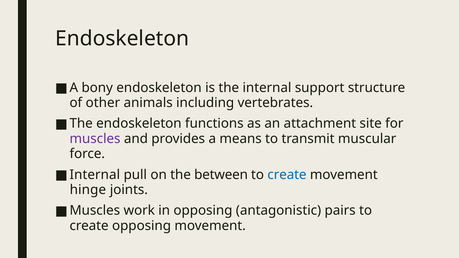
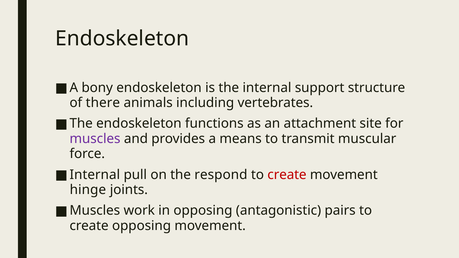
other: other -> there (103, 103)
between: between -> respond (221, 175)
create colour: blue -> red (287, 175)
